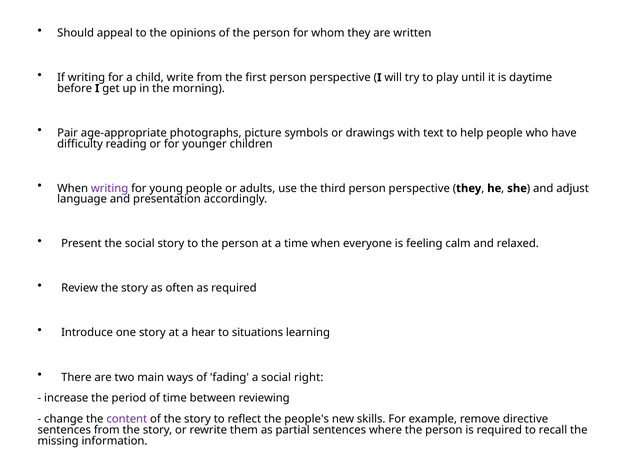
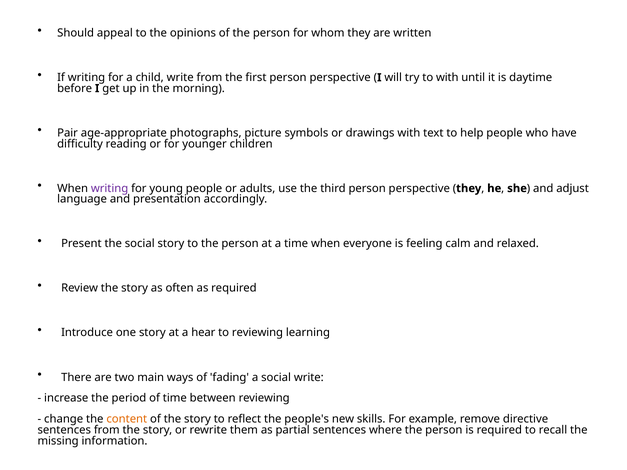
to play: play -> with (447, 78)
to situations: situations -> reviewing (258, 333)
social right: right -> write (309, 377)
content colour: purple -> orange (127, 419)
